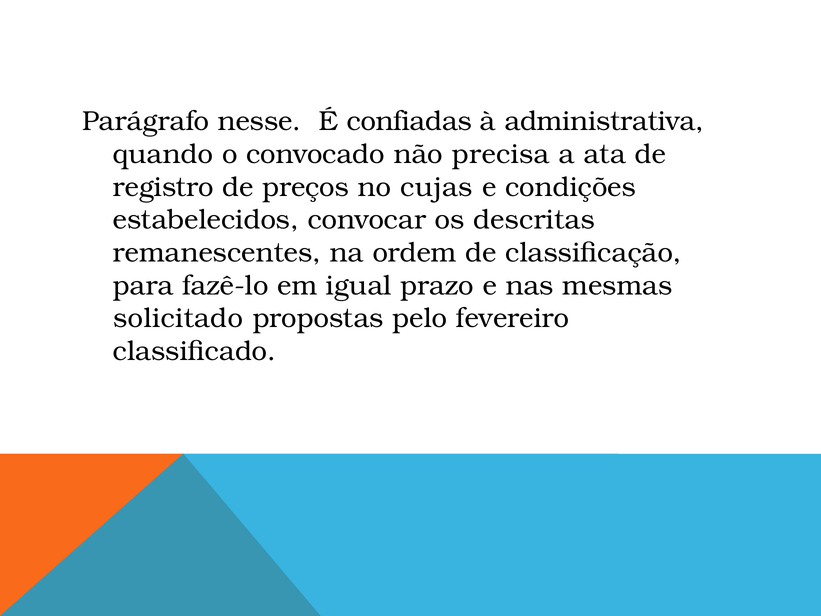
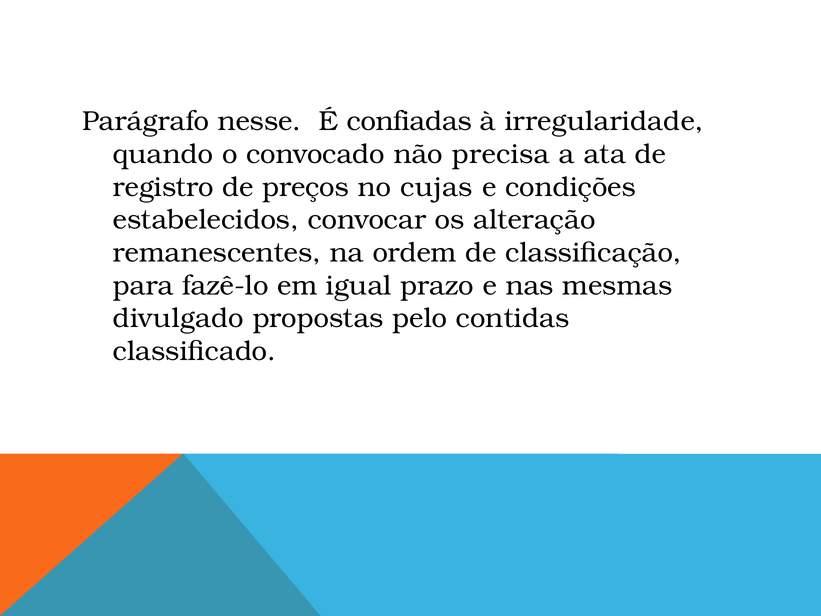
administrativa: administrativa -> irregularidade (604, 121)
descritas: descritas -> alteração (534, 220)
solicitado: solicitado -> divulgado (178, 318)
fevereiro: fevereiro -> contidas (513, 318)
